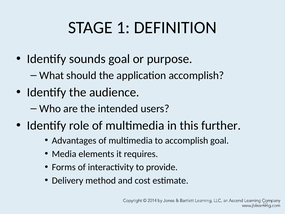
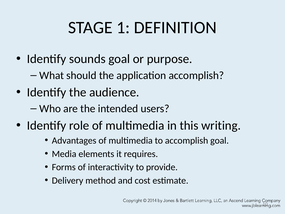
further: further -> writing (221, 125)
